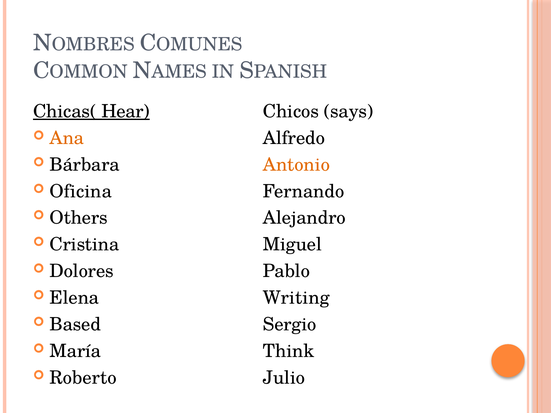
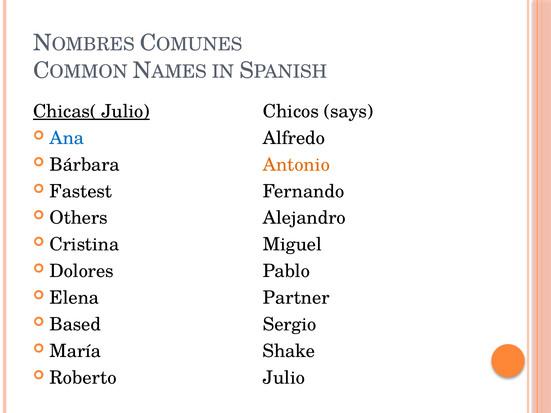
Chicas( Hear: Hear -> Julio (125, 111)
Ana colour: orange -> blue (67, 138)
Oficina: Oficina -> Fastest (81, 191)
Writing: Writing -> Partner (296, 298)
Think: Think -> Shake (289, 351)
